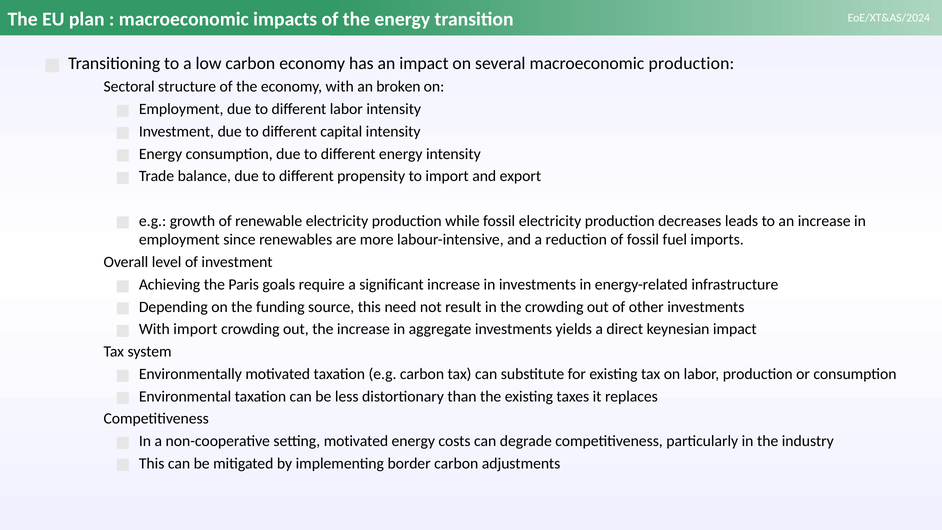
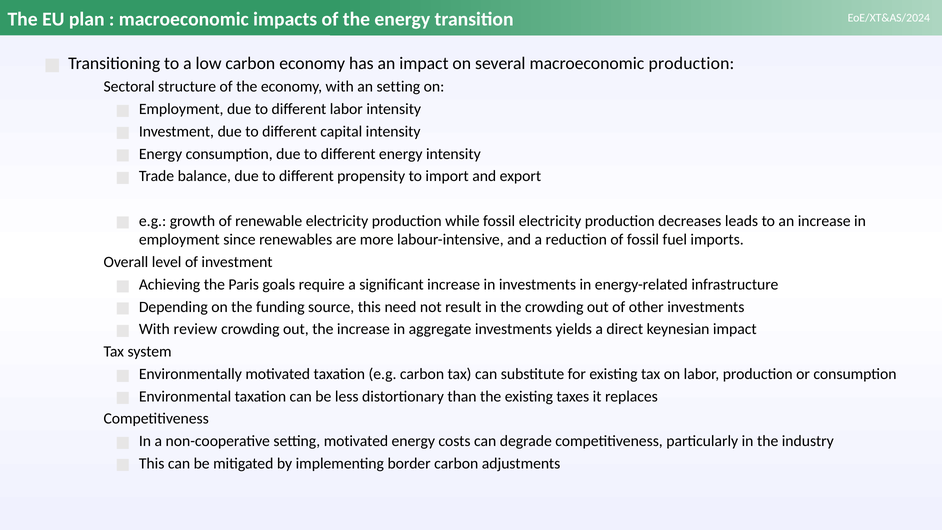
an broken: broken -> setting (398, 87)
With import: import -> review (195, 329)
